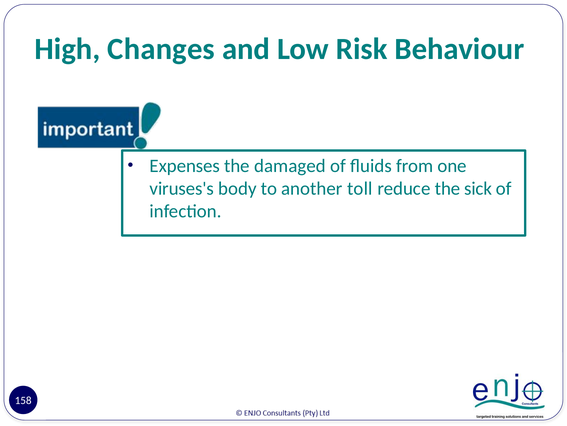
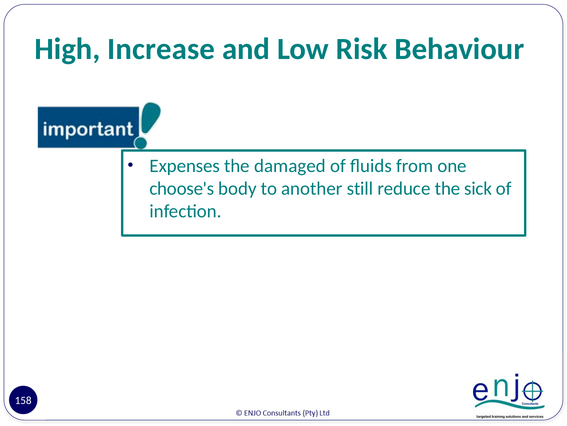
Changes: Changes -> Increase (161, 49)
viruses's: viruses's -> choose's (182, 188)
toll: toll -> still (360, 188)
